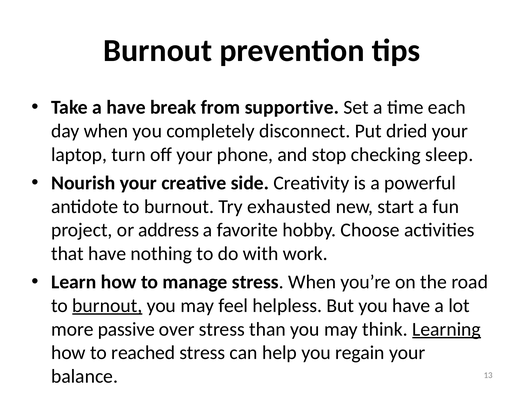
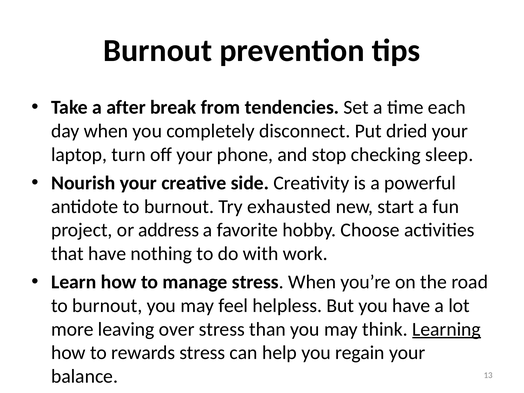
a have: have -> after (126, 107)
supportive: supportive -> tendencies (292, 107)
burnout underline: present -> none (107, 306)
passive: passive -> leaving (126, 329)
reached: reached -> rewards (143, 353)
